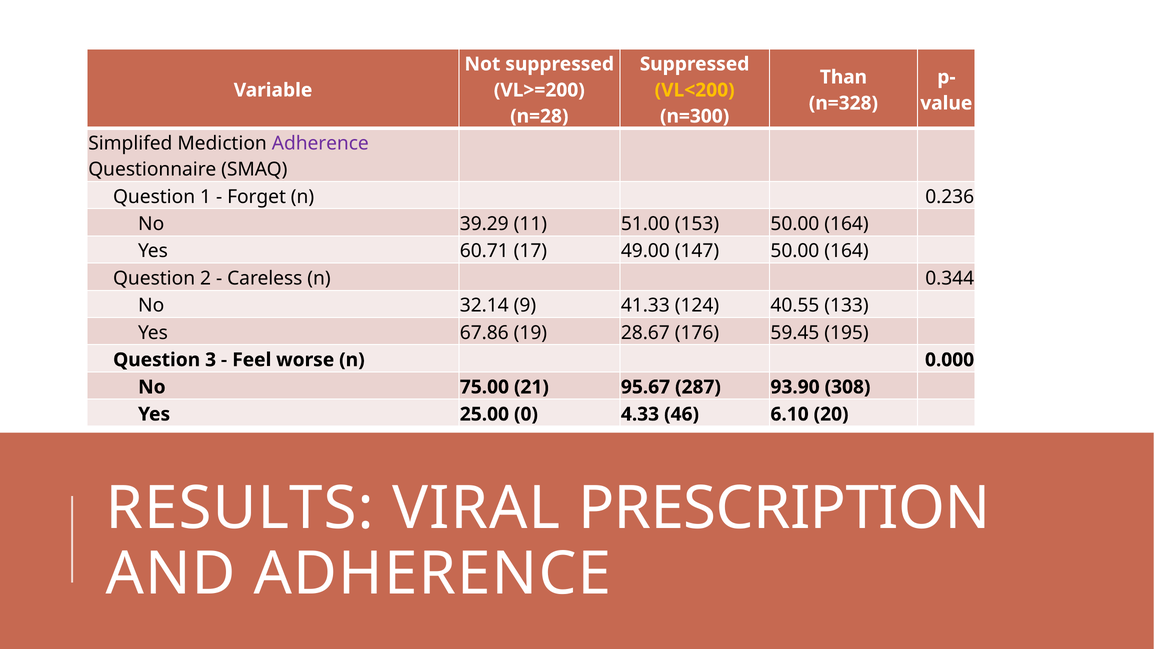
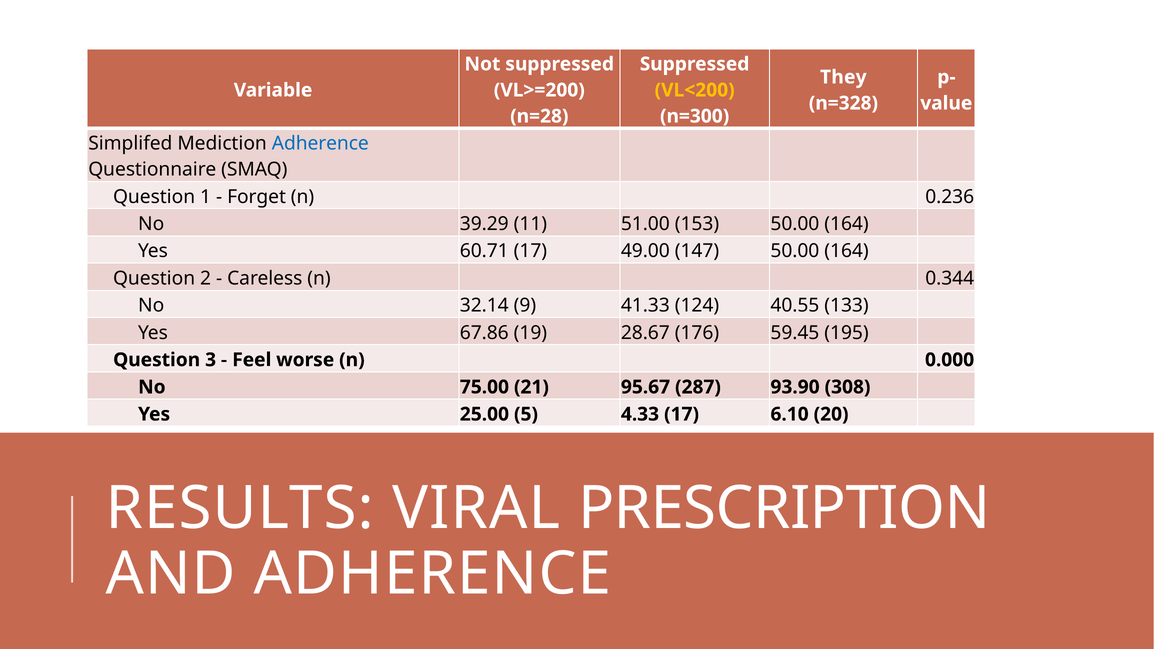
Than: Than -> They (843, 77)
Adherence colour: purple -> blue (320, 143)
0: 0 -> 5 (526, 414)
4.33 46: 46 -> 17 (682, 414)
